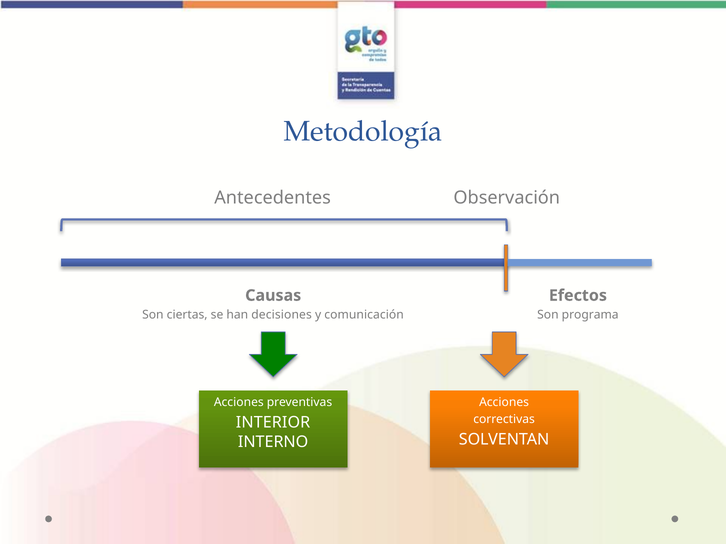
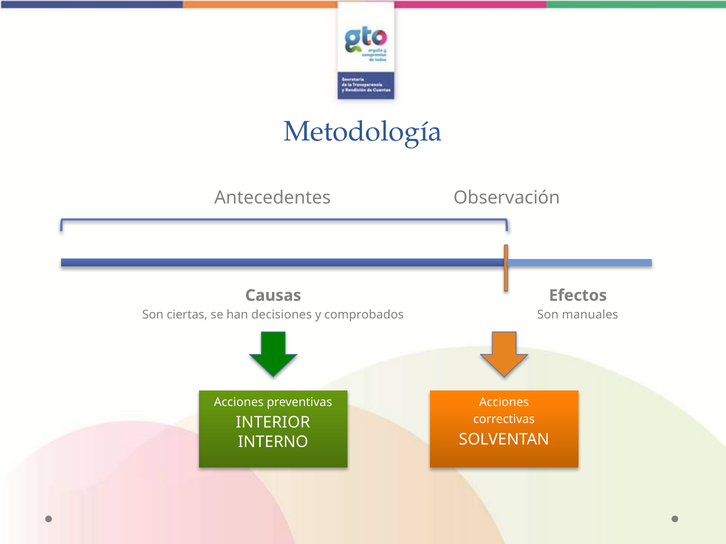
comunicación: comunicación -> comprobados (364, 315)
programa: programa -> manuales (590, 315)
